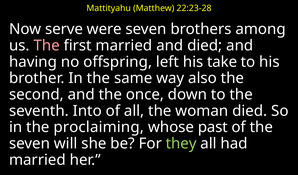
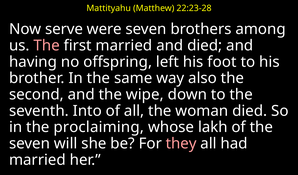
take: take -> foot (222, 62)
once: once -> wipe (145, 94)
past: past -> lakh (213, 127)
they colour: light green -> pink (181, 143)
